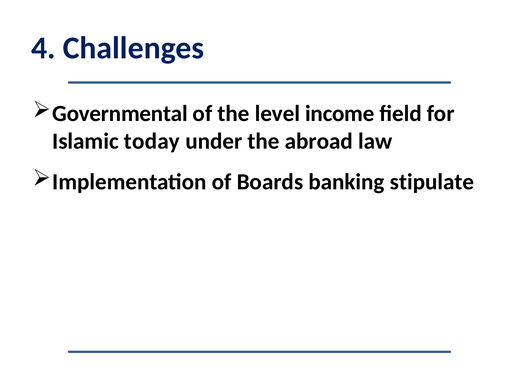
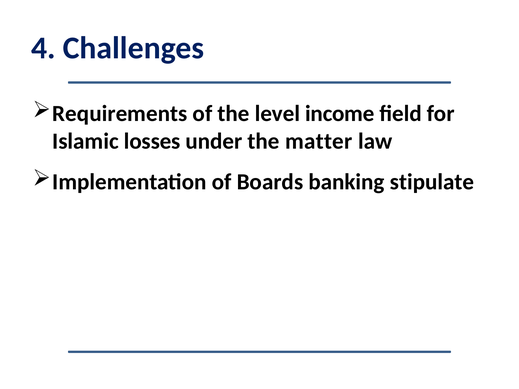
Governmental: Governmental -> Requirements (120, 114)
today: today -> losses (152, 141)
abroad: abroad -> matter (319, 141)
